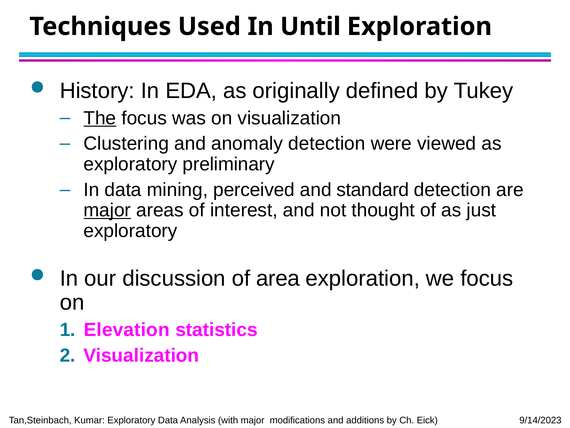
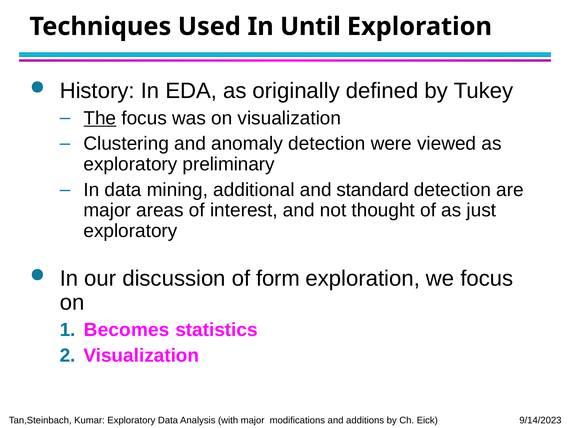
perceived: perceived -> additional (254, 190)
major underline: present -> none (107, 210)
area: area -> form (278, 278)
Elevation: Elevation -> Becomes (127, 329)
